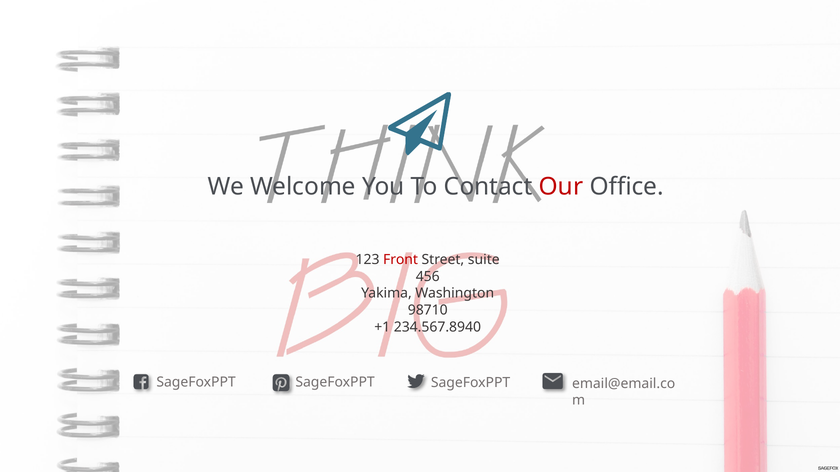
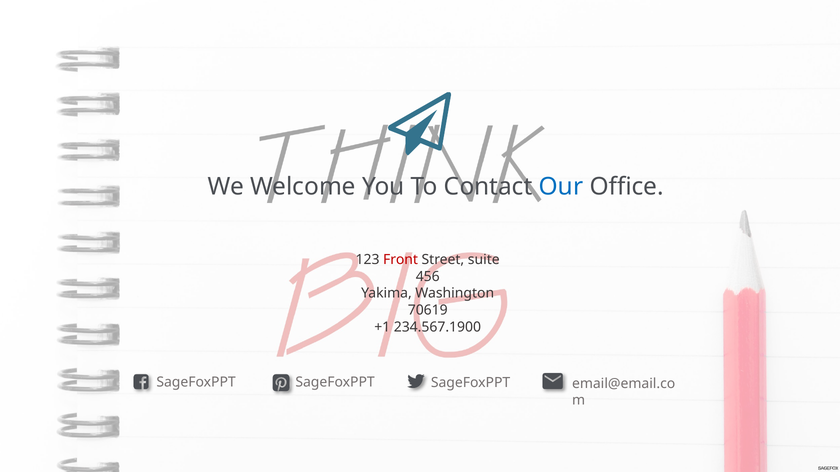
Our colour: red -> blue (561, 187)
98710: 98710 -> 70619 (428, 310)
234.567.8940: 234.567.8940 -> 234.567.1900 (437, 327)
